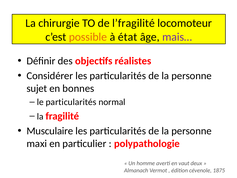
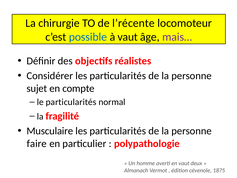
l’fragilité: l’fragilité -> l’récente (133, 23)
possible colour: orange -> blue (88, 37)
à état: état -> vaut (128, 37)
bonnes: bonnes -> compte (78, 88)
maxi: maxi -> faire (37, 143)
